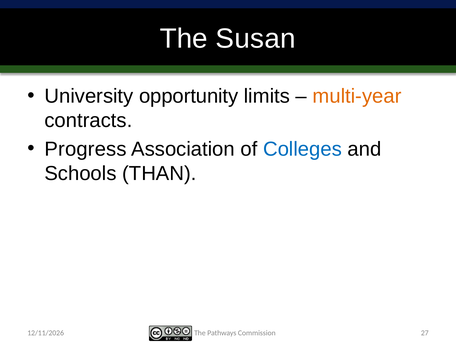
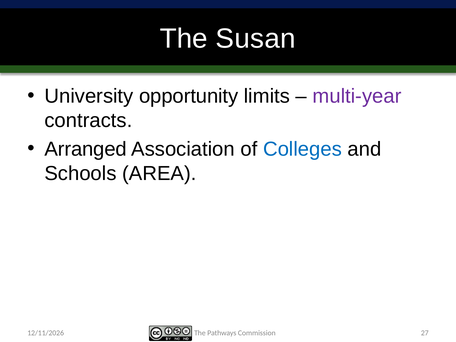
multi-year colour: orange -> purple (357, 96)
Progress: Progress -> Arranged (86, 149)
THAN: THAN -> AREA (159, 173)
